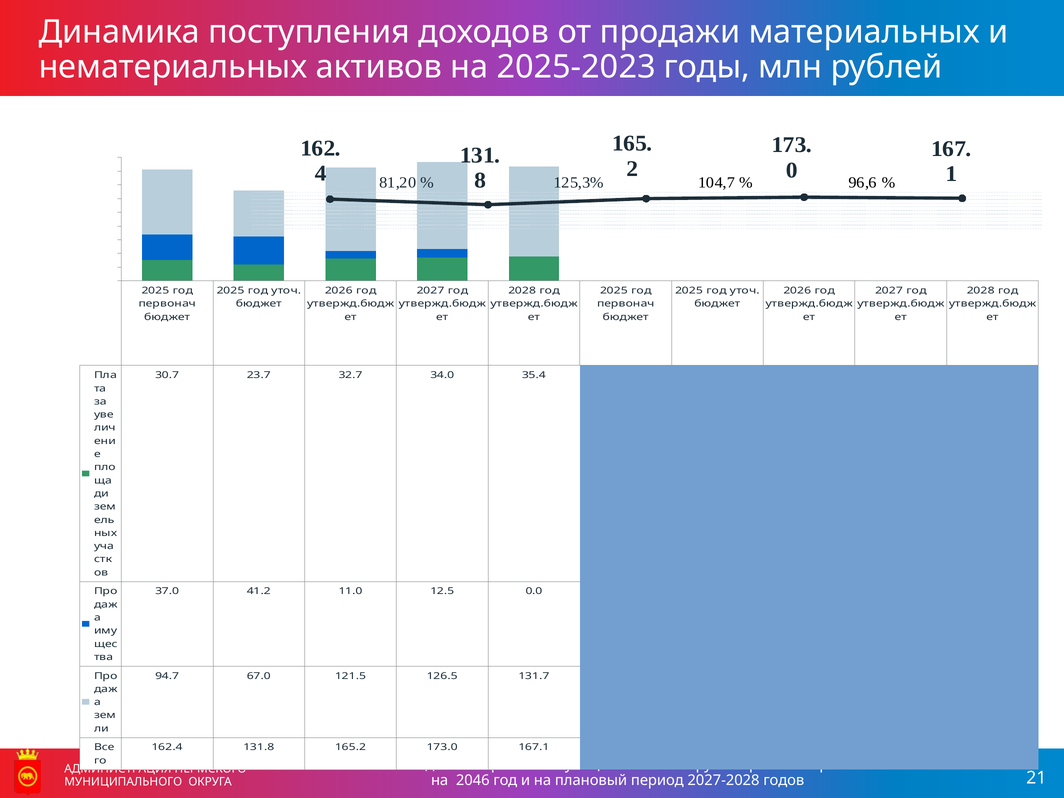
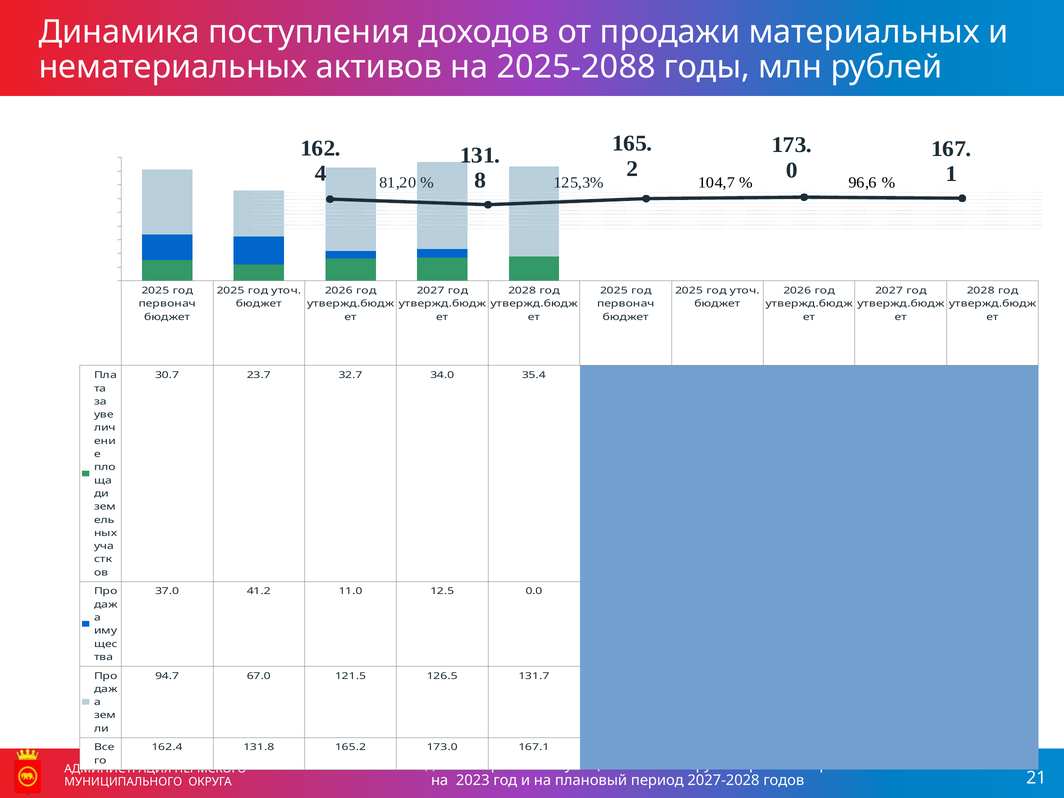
2025-2023: 2025-2023 -> 2025-2088 (576, 67)
2046: 2046 -> 2023 (473, 781)
